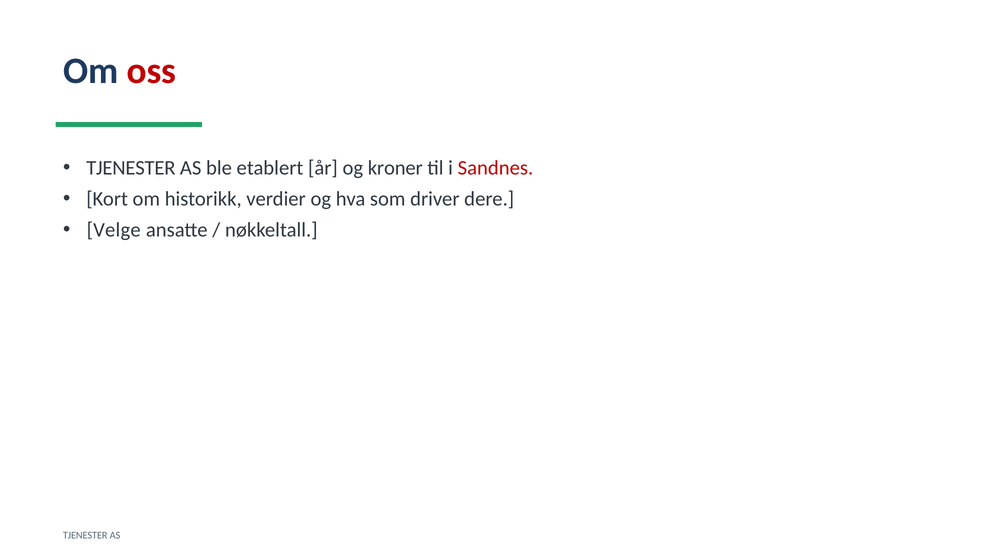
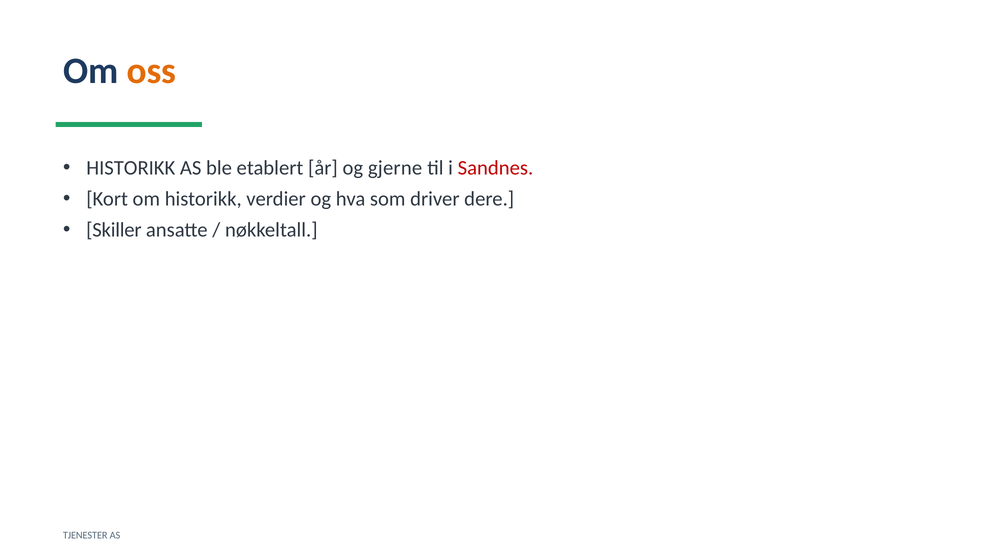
oss colour: red -> orange (151, 71)
TJENESTER: TJENESTER -> HISTORIKK (131, 168)
kroner: kroner -> gjerne (395, 168)
Velge: Velge -> Skiller (114, 230)
